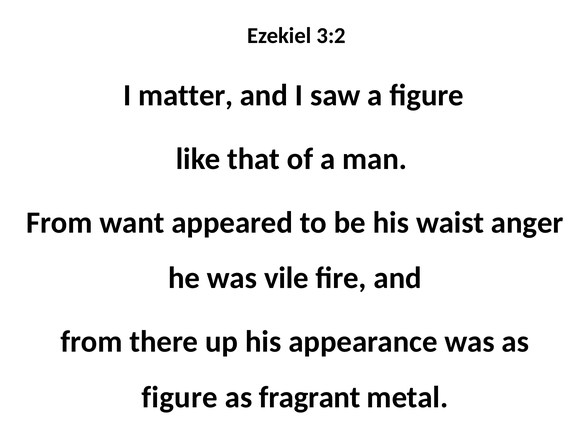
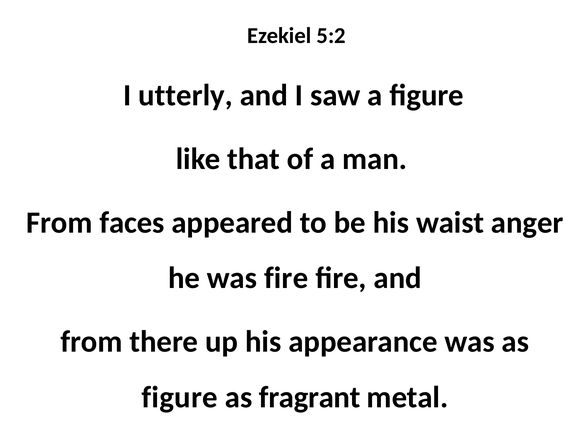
3:2: 3:2 -> 5:2 (331, 36)
matter: matter -> utterly (186, 95)
want: want -> faces (132, 222)
was vile: vile -> fire (286, 278)
